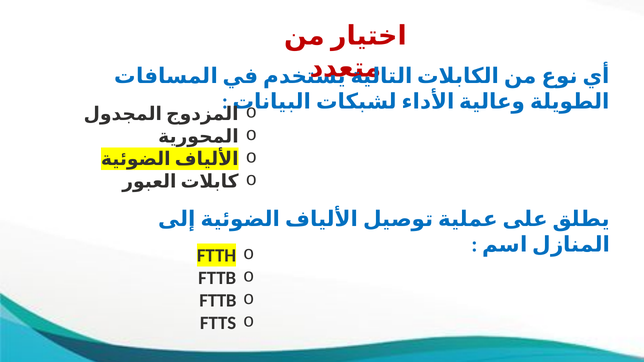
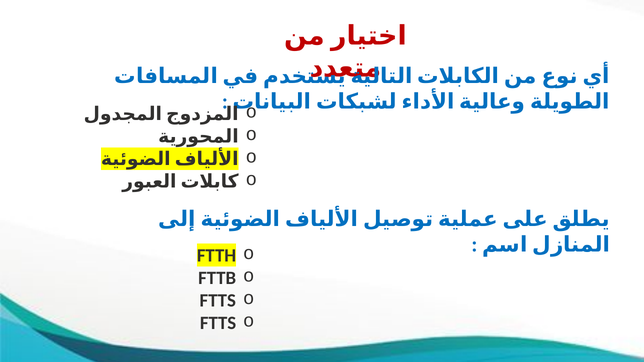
FTTB: FTTB -> FTTS (218, 301)
